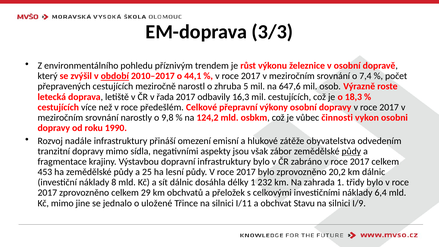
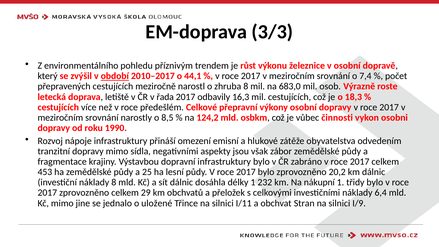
zhruba 5: 5 -> 8 (246, 86)
647,6: 647,6 -> 683,0 (290, 86)
9,8: 9,8 -> 8,5 (167, 118)
nadále: nadále -> nápoje (78, 141)
půdy underline: present -> none (351, 151)
zahrada: zahrada -> nákupní (319, 182)
Stavu: Stavu -> Stran (304, 203)
